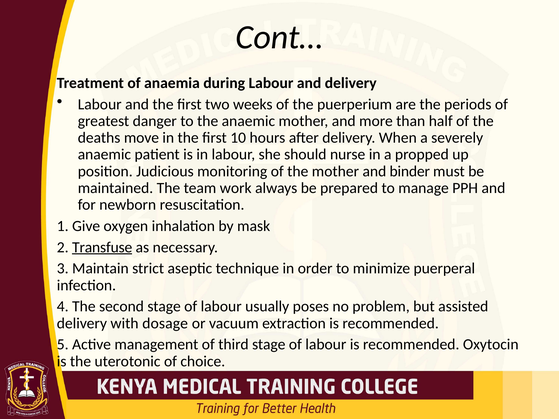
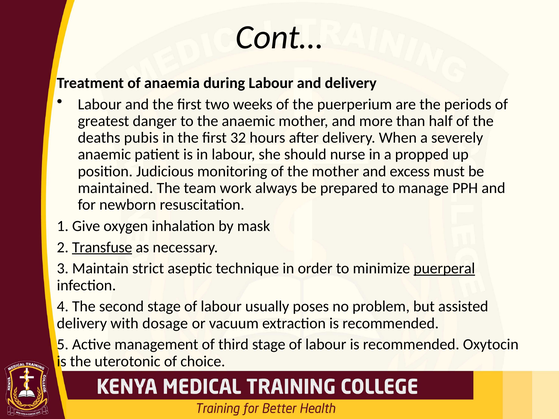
move: move -> pubis (141, 138)
10: 10 -> 32 (238, 138)
binder: binder -> excess (410, 171)
puerperal underline: none -> present (444, 269)
